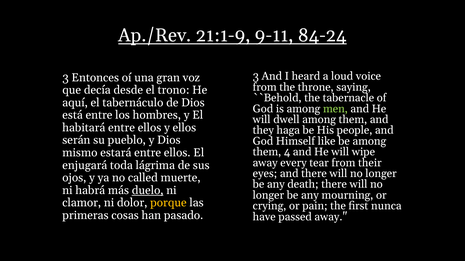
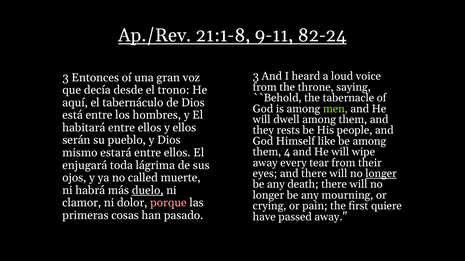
21:1-9: 21:1-9 -> 21:1-8 (223, 36)
84-24: 84-24 -> 82-24 (322, 36)
haga: haga -> rests (288, 131)
longer underline: none -> present (381, 174)
porque colour: yellow -> pink (168, 203)
nunca: nunca -> quiere (386, 206)
